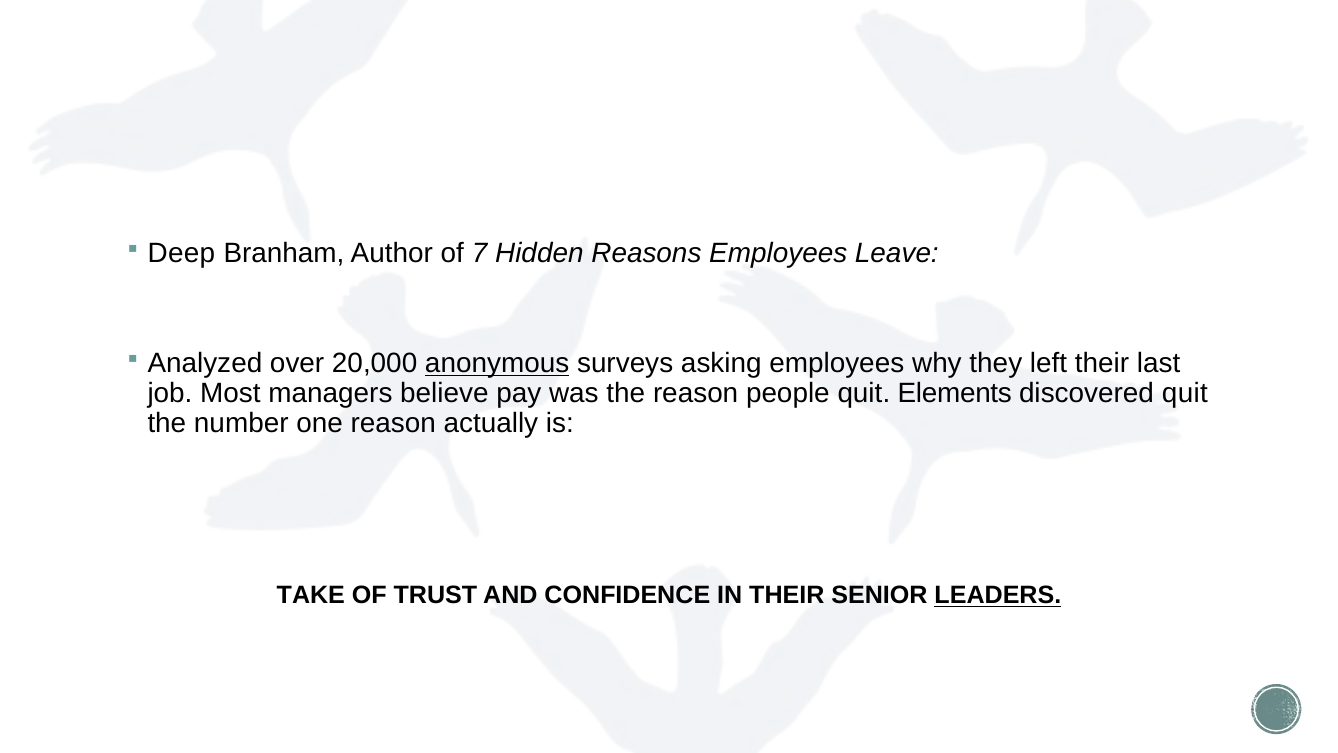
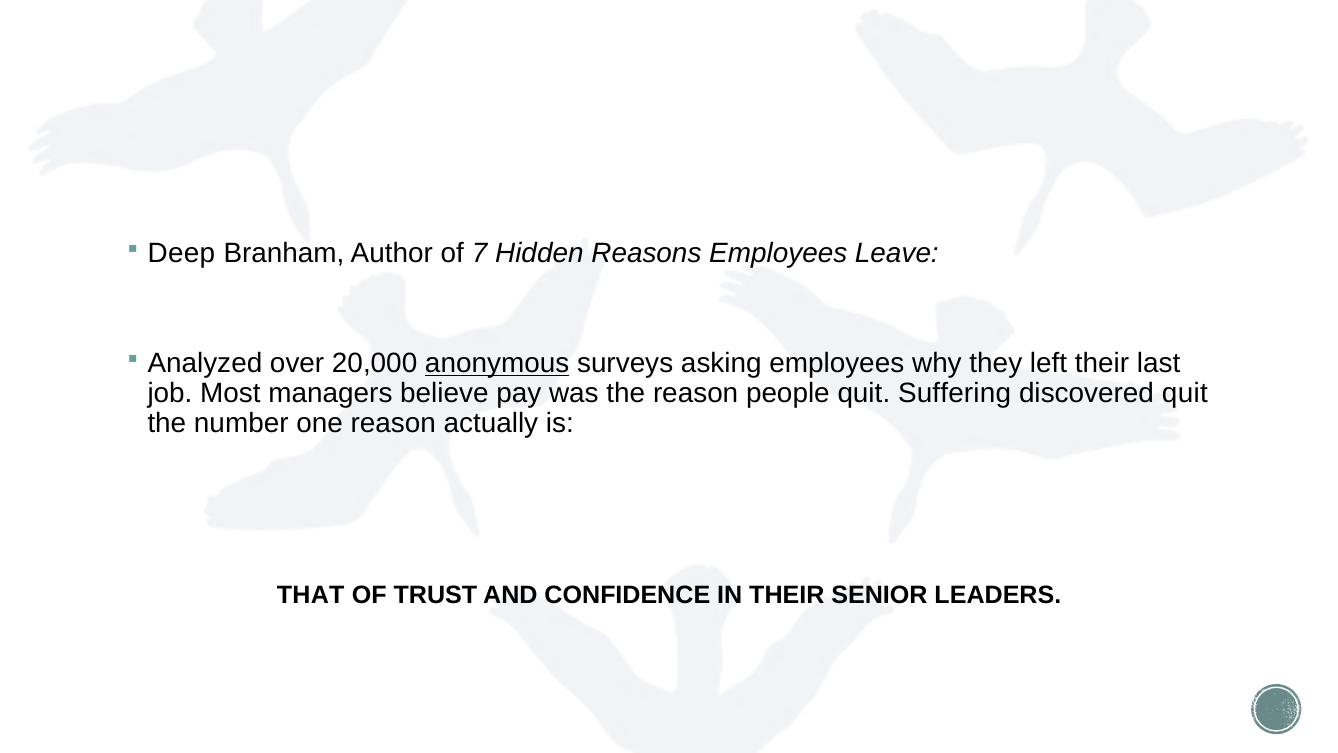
Elements: Elements -> Suffering (955, 393)
TAKE: TAKE -> THAT (311, 595)
LEADERS underline: present -> none (998, 595)
